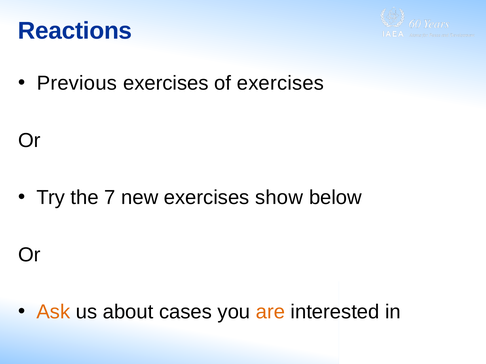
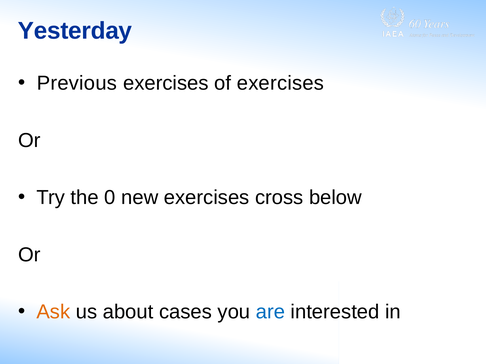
Reactions: Reactions -> Yesterday (75, 31)
7: 7 -> 0 (110, 198)
show: show -> cross (279, 198)
are colour: orange -> blue (270, 312)
